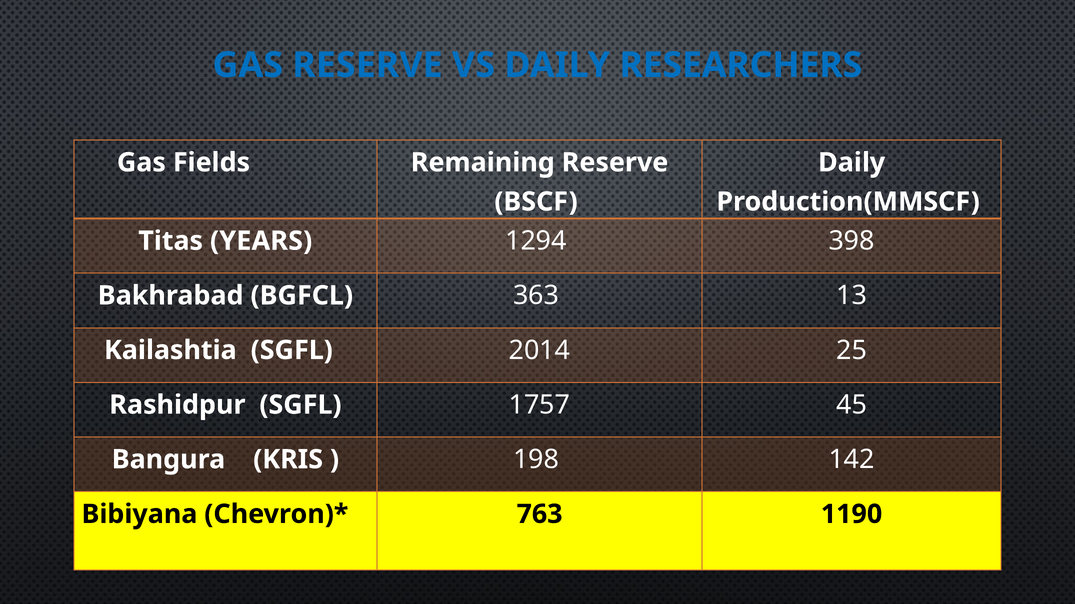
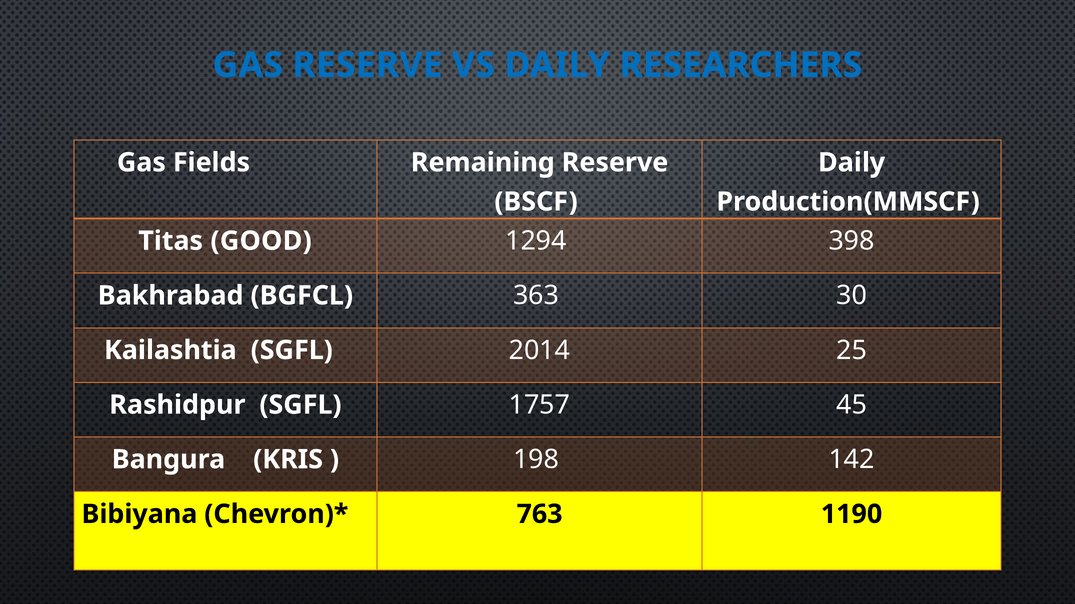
YEARS: YEARS -> GOOD (261, 241)
13: 13 -> 30 (852, 296)
